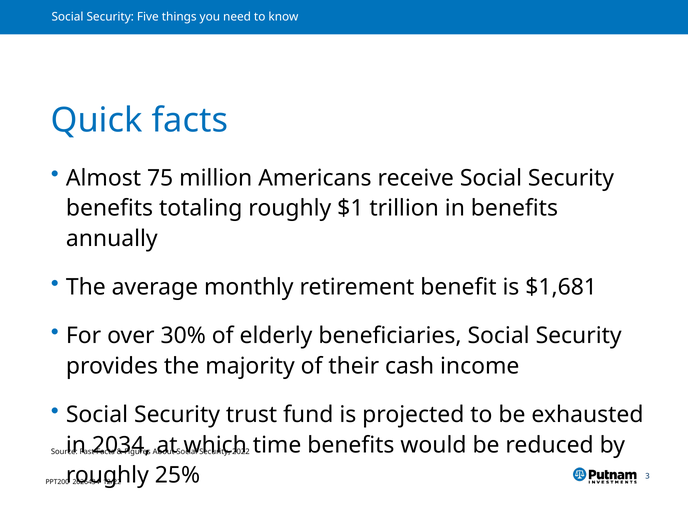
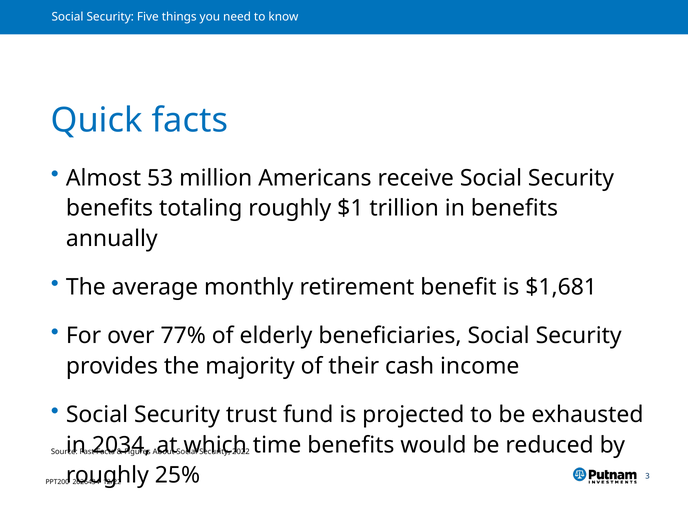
75: 75 -> 53 (160, 178)
30%: 30% -> 77% (183, 336)
